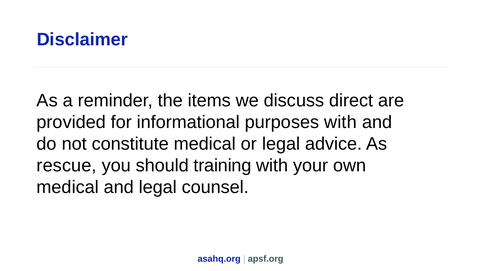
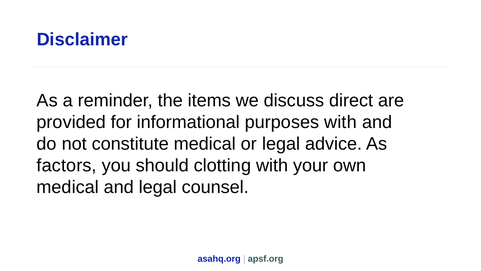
rescue: rescue -> factors (67, 165)
training: training -> clotting (222, 165)
